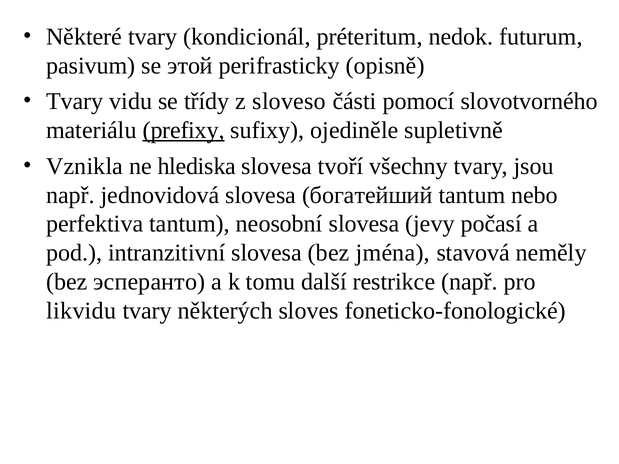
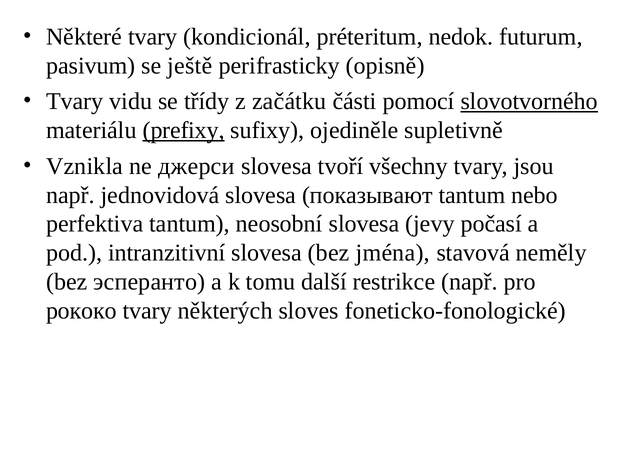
этой: этой -> ještě (190, 66)
sloveso: sloveso -> začátku (289, 102)
slovotvorného underline: none -> present (529, 102)
hlediska: hlediska -> джерси (197, 166)
богатейший: богатейший -> показывают (367, 195)
likvidu: likvidu -> рококо (81, 311)
